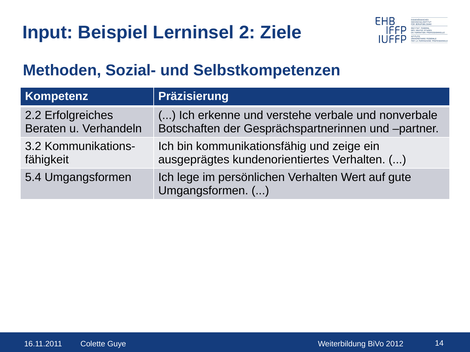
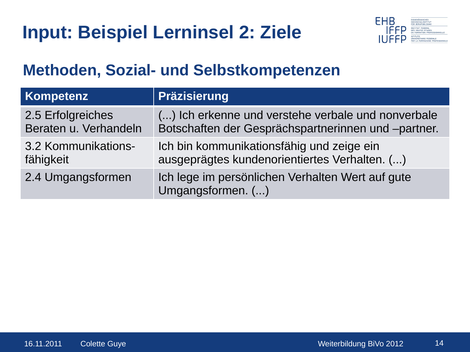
2.2: 2.2 -> 2.5 (33, 116)
5.4: 5.4 -> 2.4 (33, 178)
